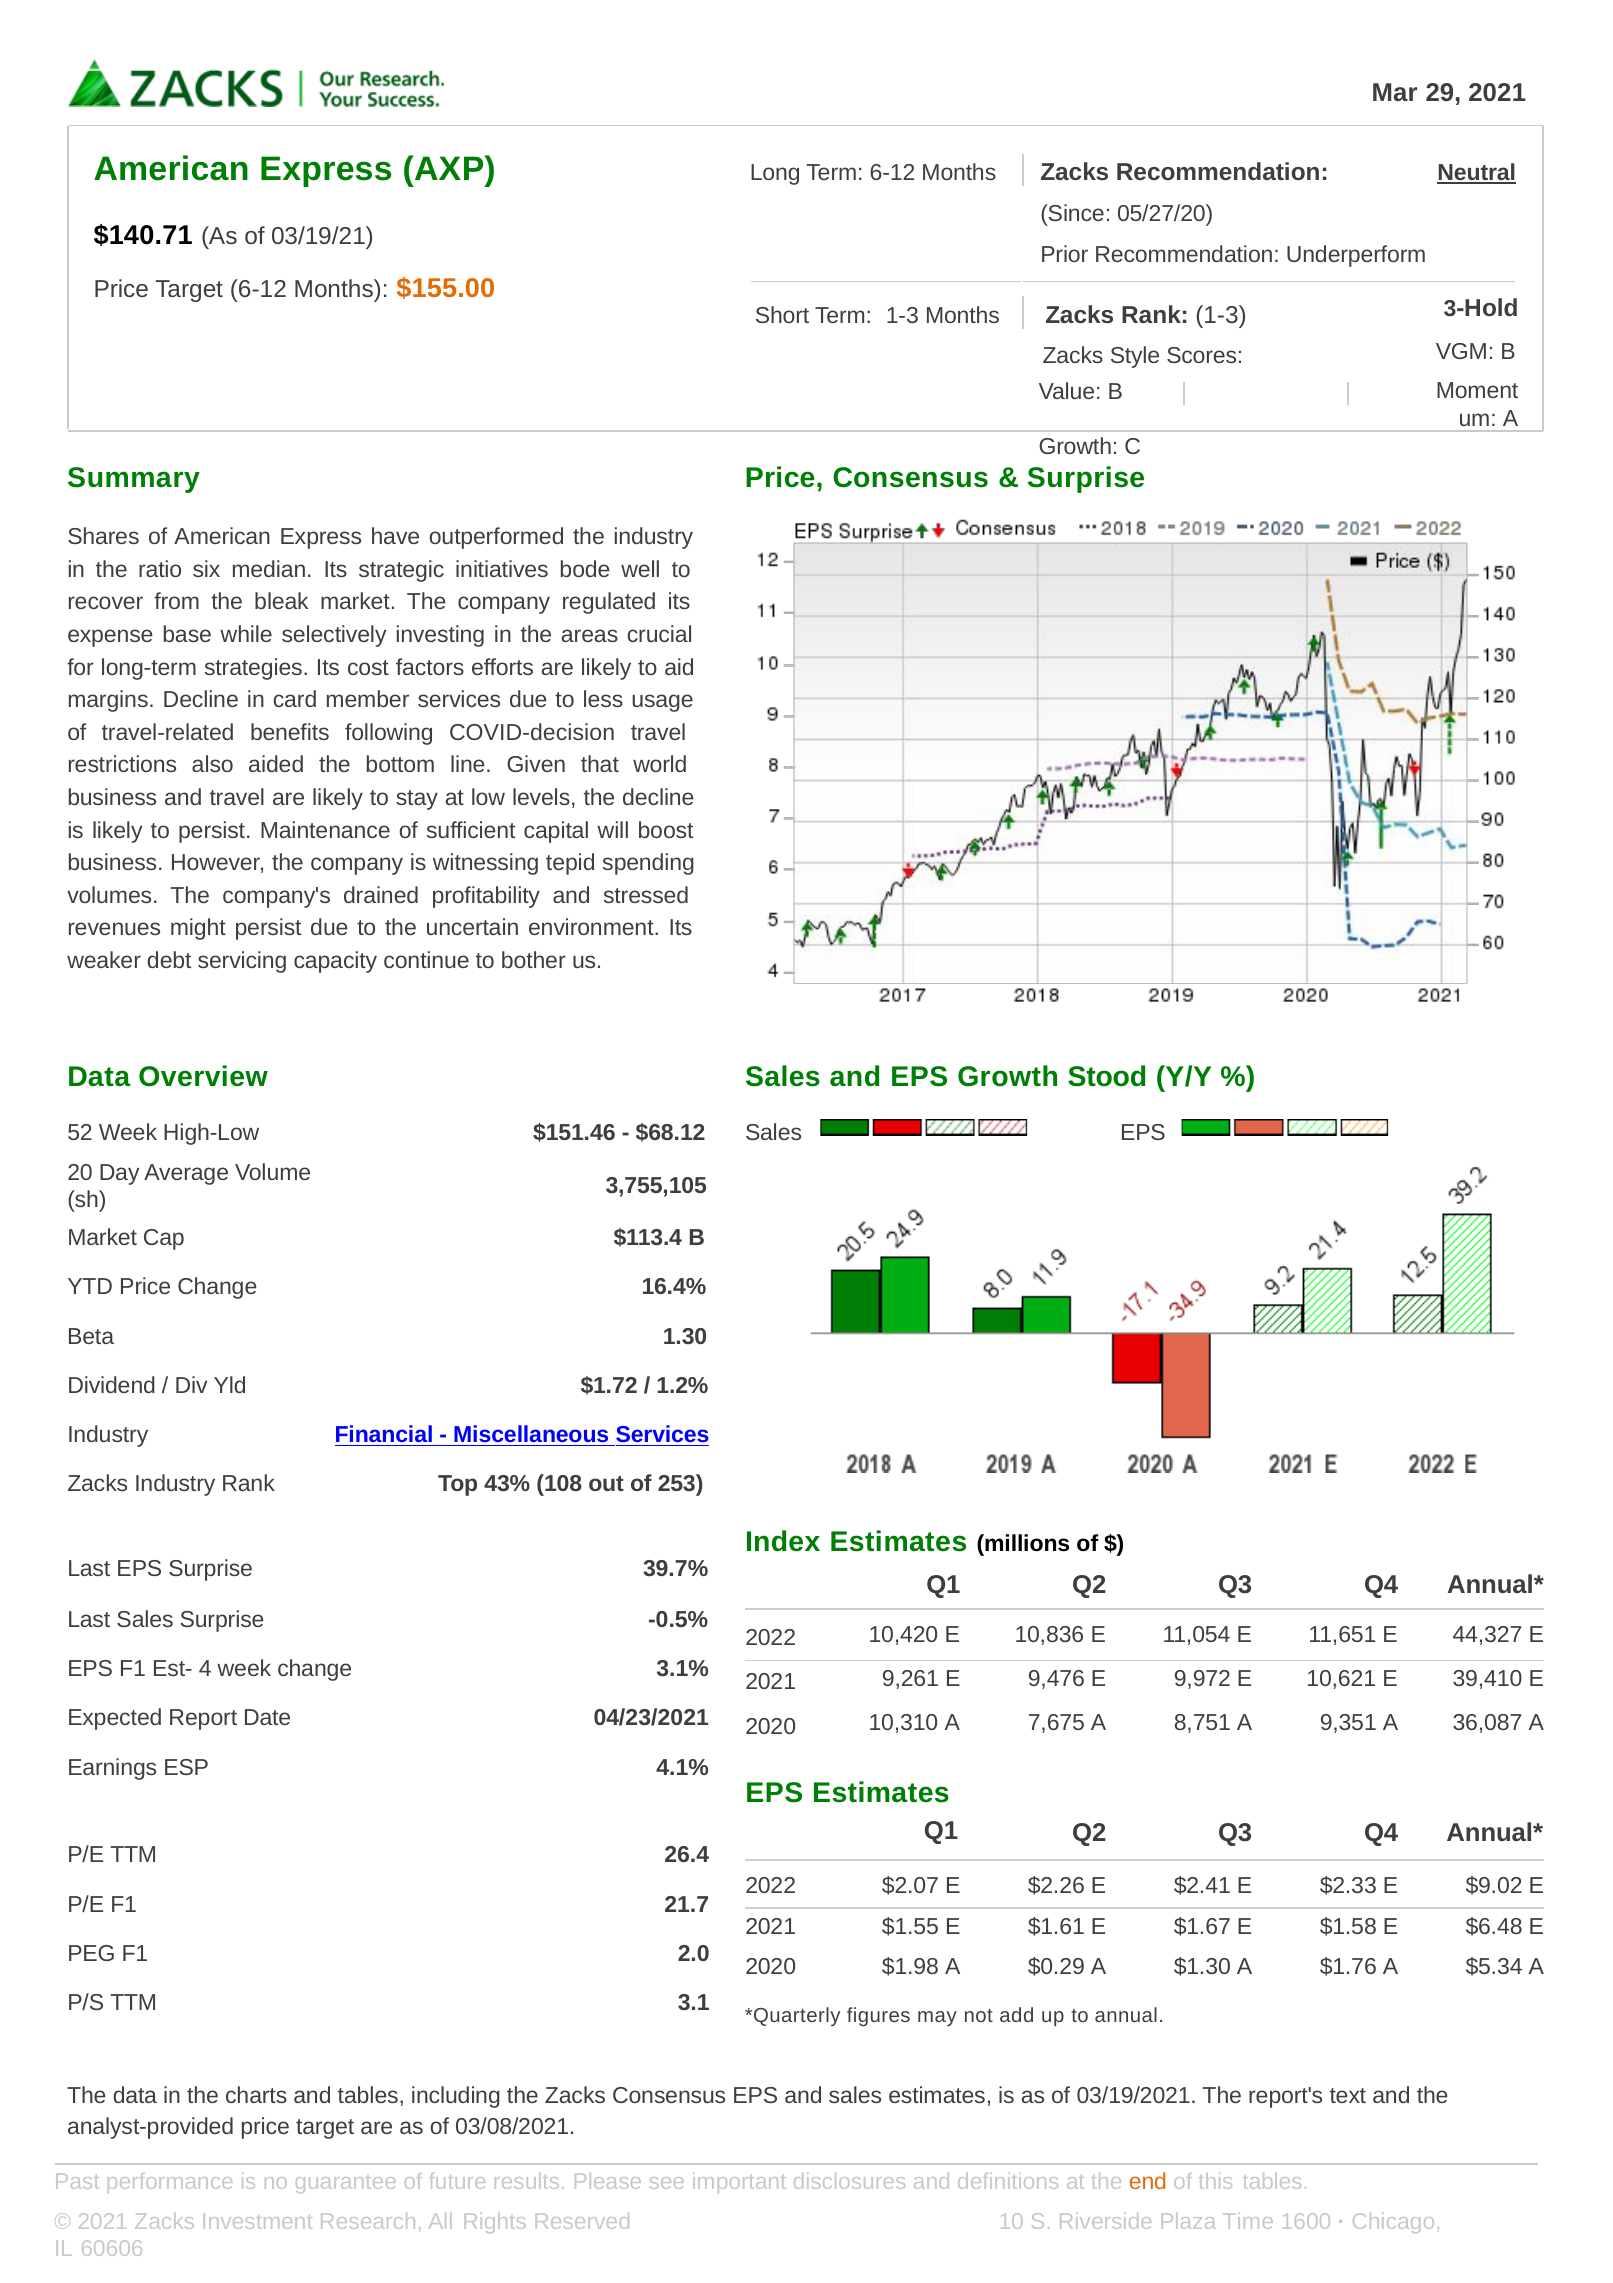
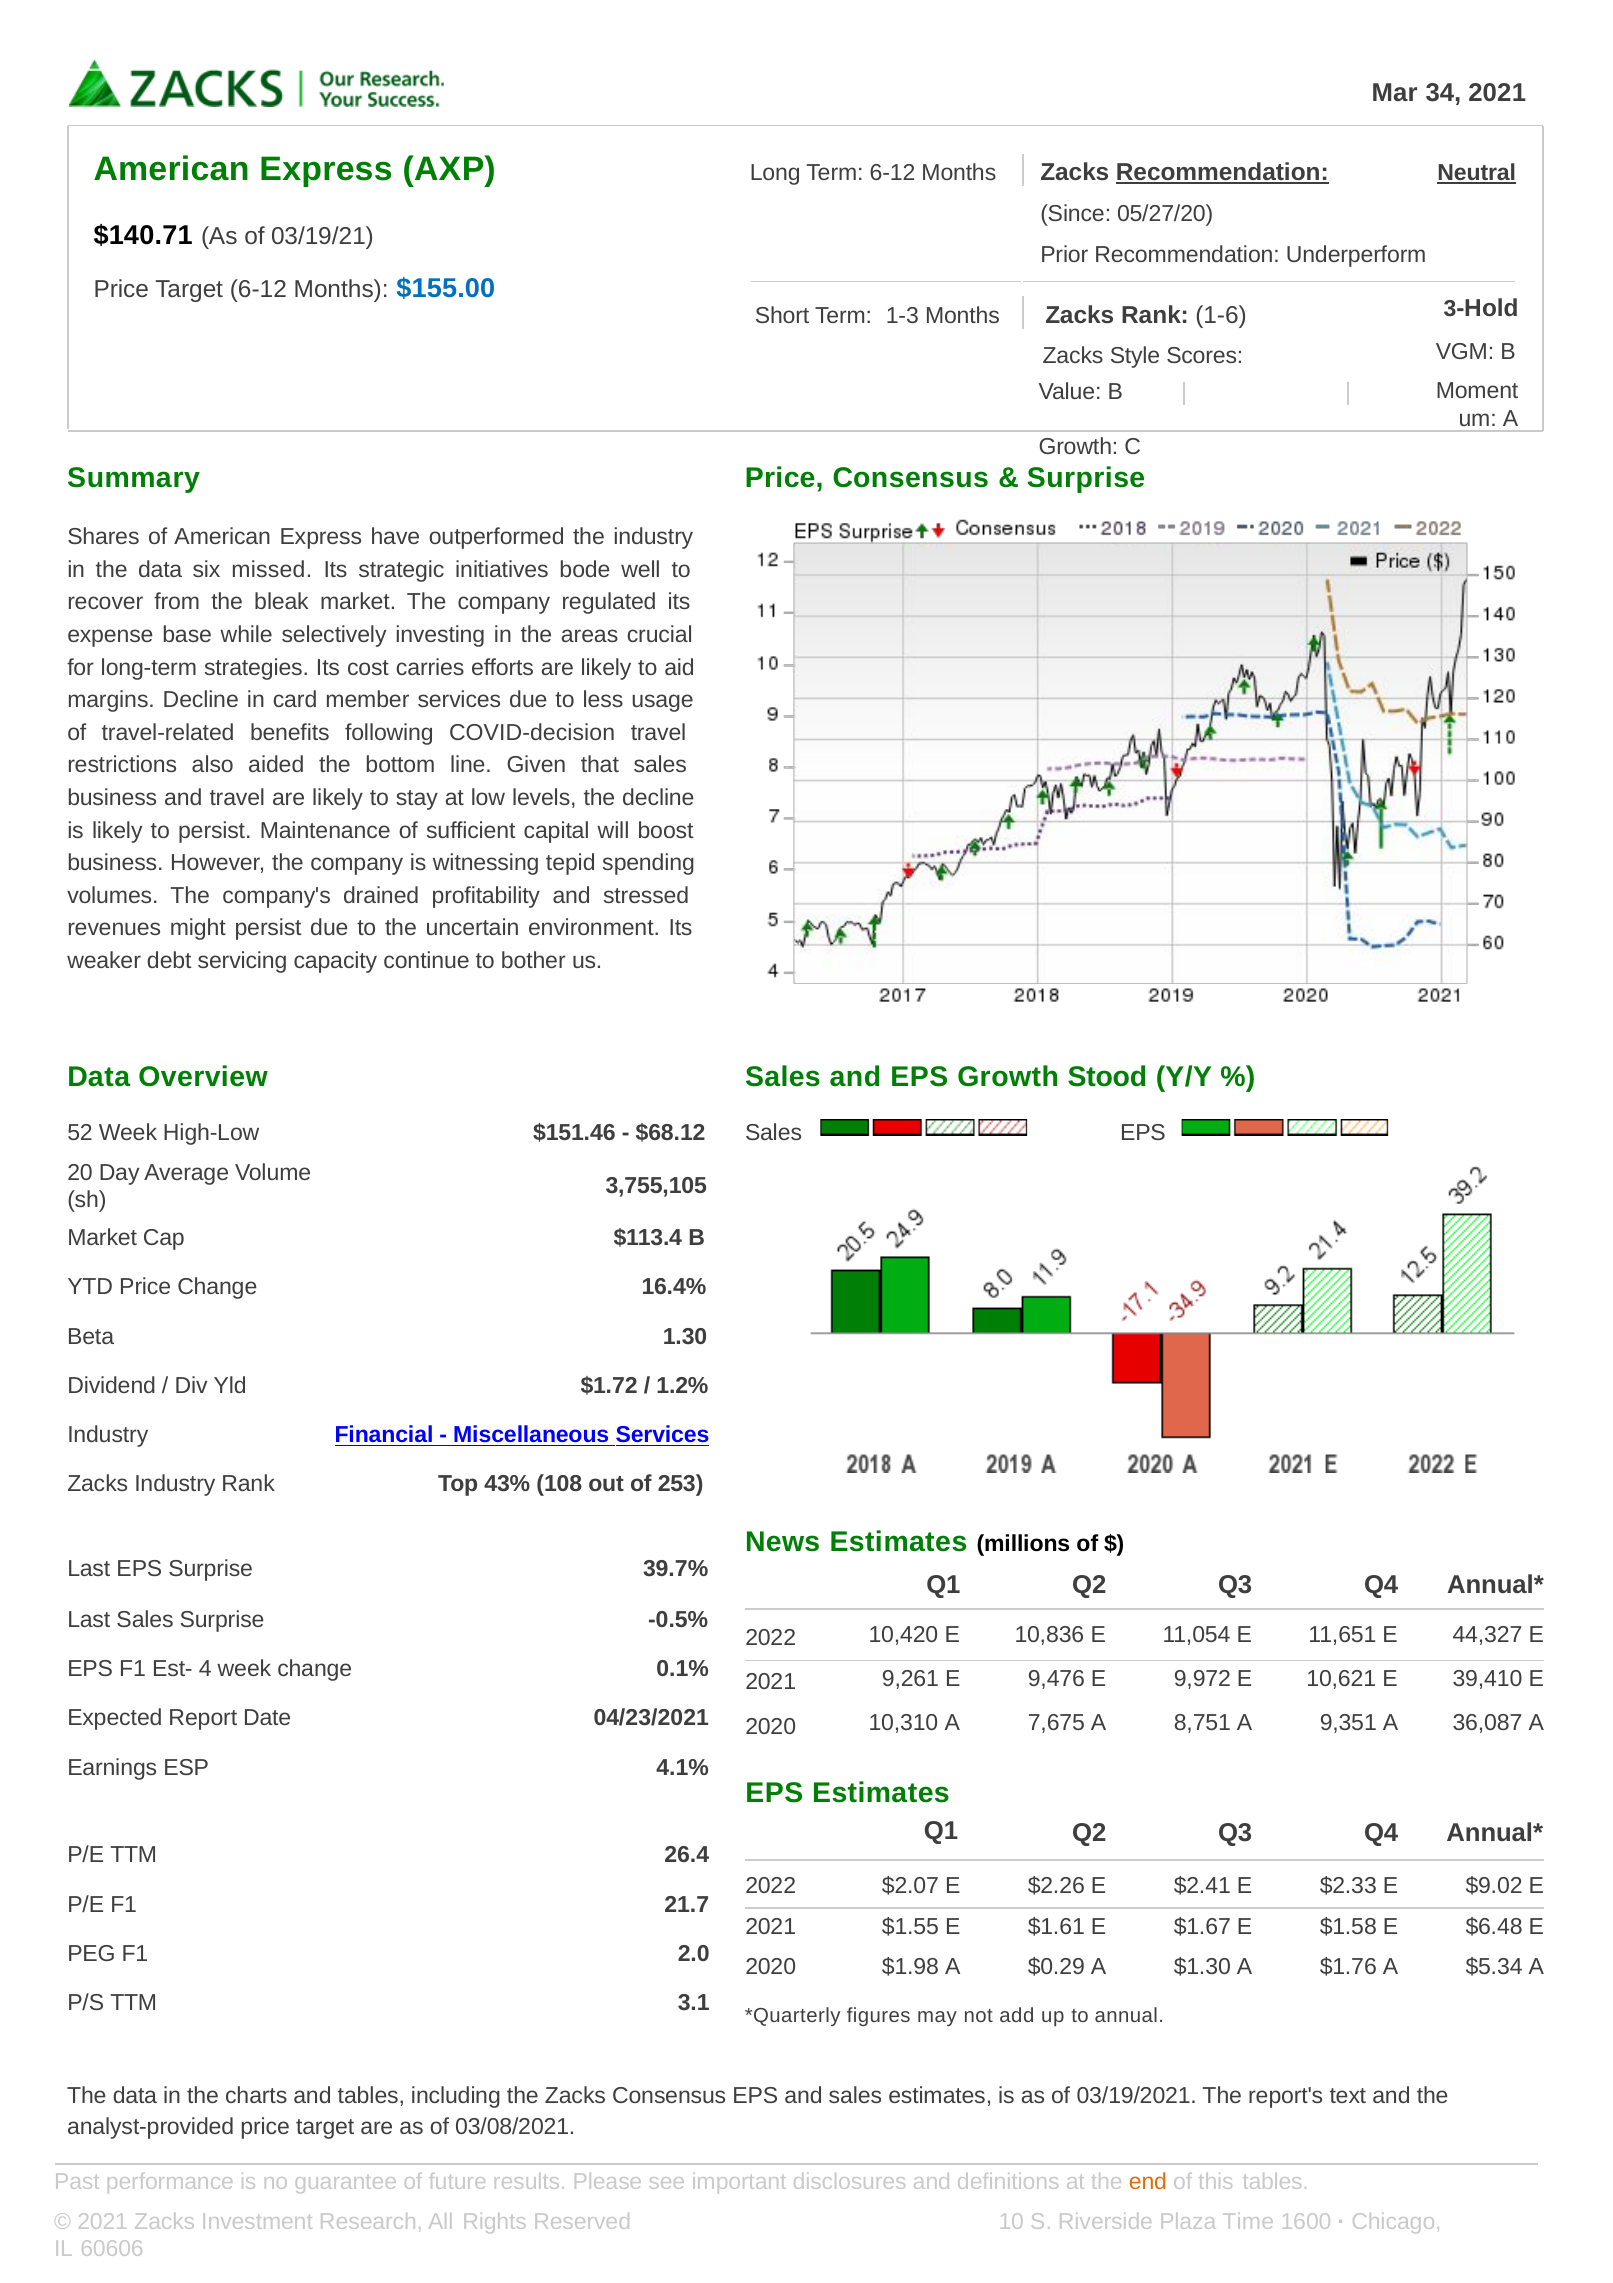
29: 29 -> 34 (1444, 93)
Recommendation underline: none -> present (1222, 173)
$155.00 colour: orange -> blue (446, 288)
Rank 1-3: 1-3 -> 1-6 (1221, 315)
in the ratio: ratio -> data (160, 570)
median: median -> missed (272, 570)
factors: factors -> carries (430, 667)
that world: world -> sales (660, 765)
Index: Index -> News (783, 1541)
3.1%: 3.1% -> 0.1% (683, 1669)
